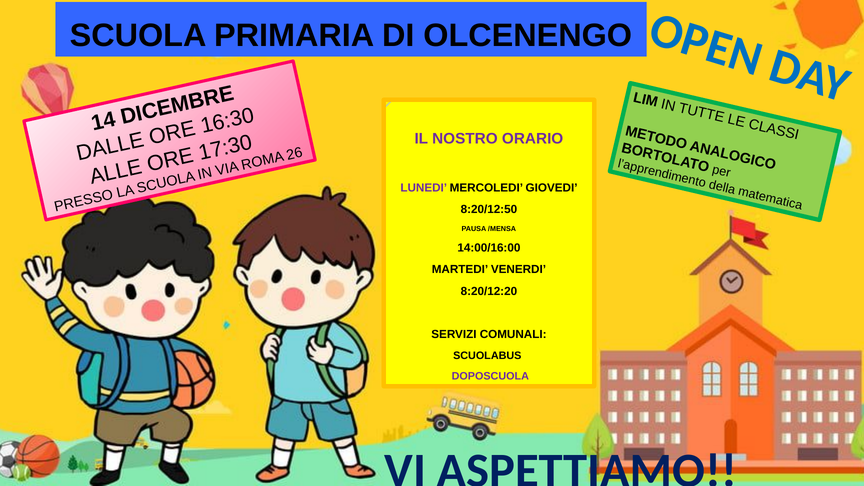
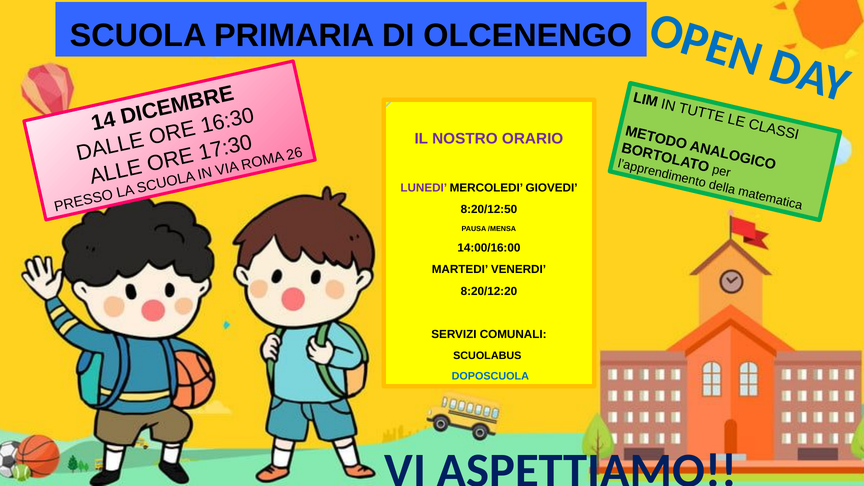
DOPOSCUOLA colour: purple -> blue (490, 376)
